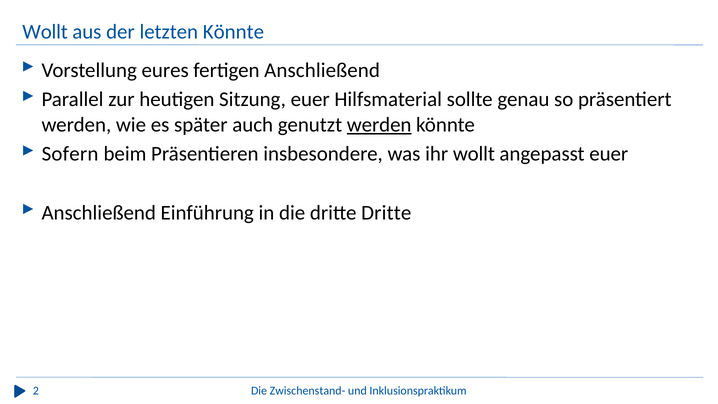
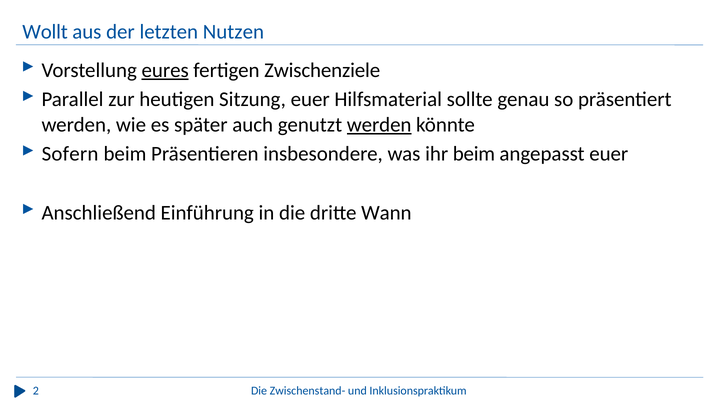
letzten Könnte: Könnte -> Nutzen (233, 32)
eures underline: none -> present (165, 70)
fertigen Anschließend: Anschließend -> Zwischenziele (322, 70)
ihr wollt: wollt -> beim (474, 154)
dritte Dritte: Dritte -> Wann (386, 213)
